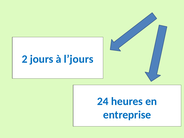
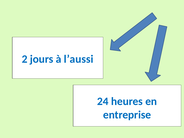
l’jours: l’jours -> l’aussi (79, 59)
